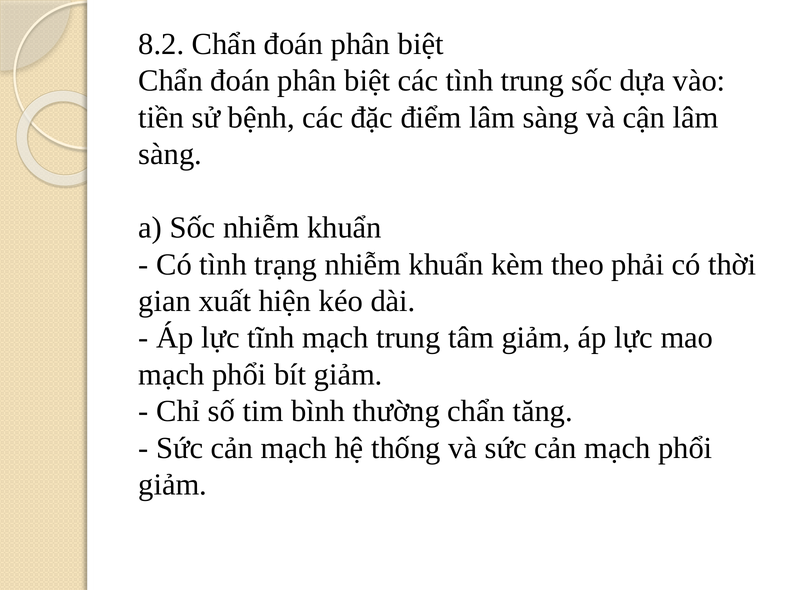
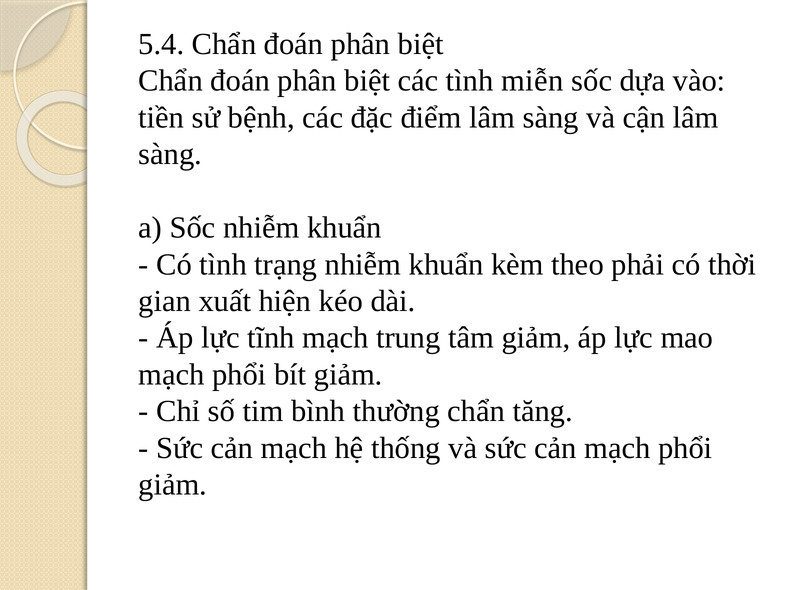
8.2: 8.2 -> 5.4 (161, 44)
tình trung: trung -> miễn (532, 81)
